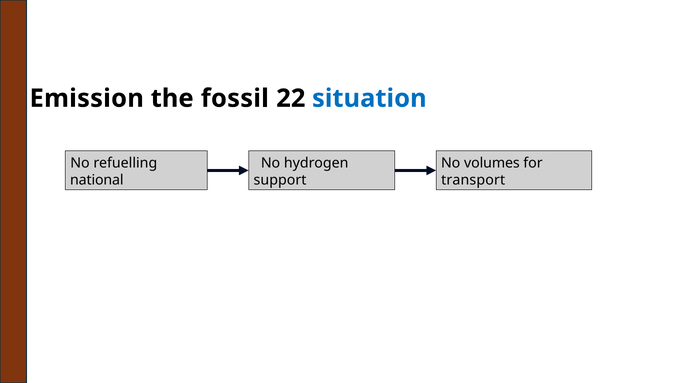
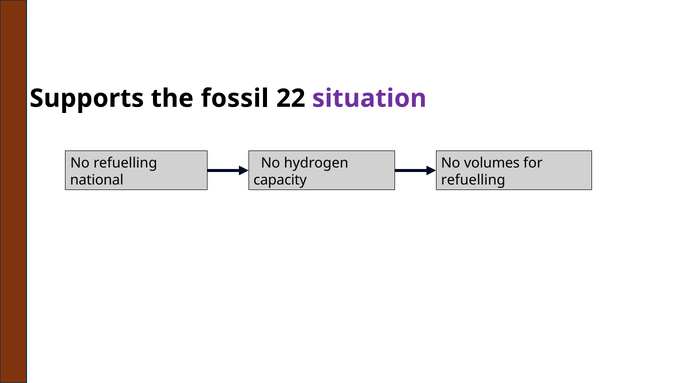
Emission: Emission -> Supports (87, 98)
situation colour: blue -> purple (369, 98)
support: support -> capacity (280, 180)
transport: transport -> refuelling (473, 180)
